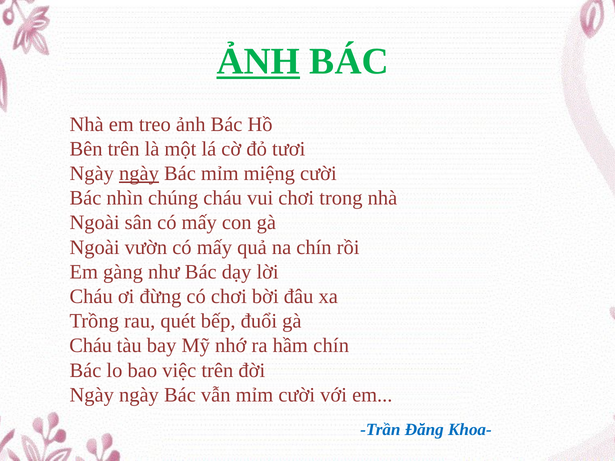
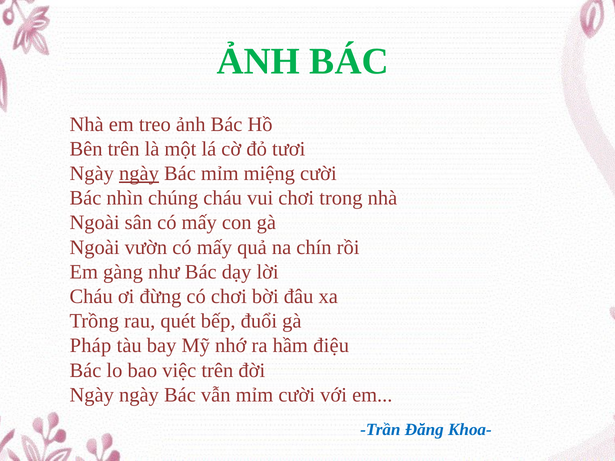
ẢNH underline: present -> none (258, 62)
Cháu: Cháu -> Pháp (90, 346)
hầm chín: chín -> điệu (331, 346)
